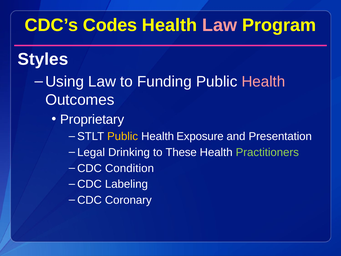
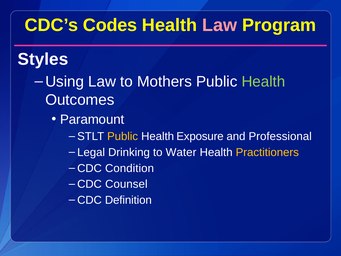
Funding: Funding -> Mothers (164, 82)
Health colour: pink -> light green (263, 82)
Proprietary: Proprietary -> Paramount (92, 119)
Presentation: Presentation -> Professional (280, 136)
These: These -> Water (181, 152)
Practitioners colour: light green -> yellow (267, 152)
Labeling: Labeling -> Counsel (126, 184)
Coronary: Coronary -> Definition (128, 200)
